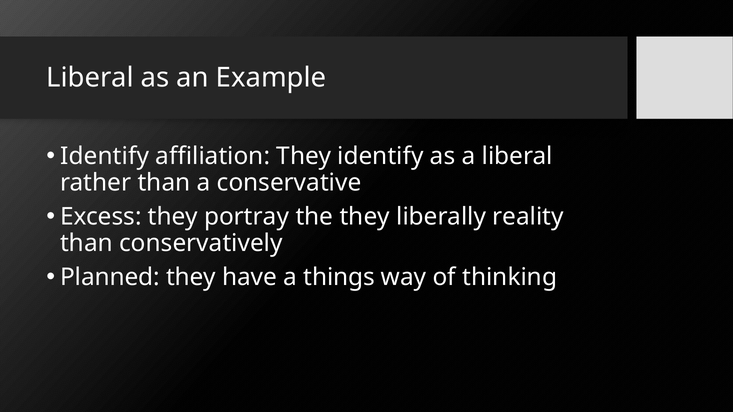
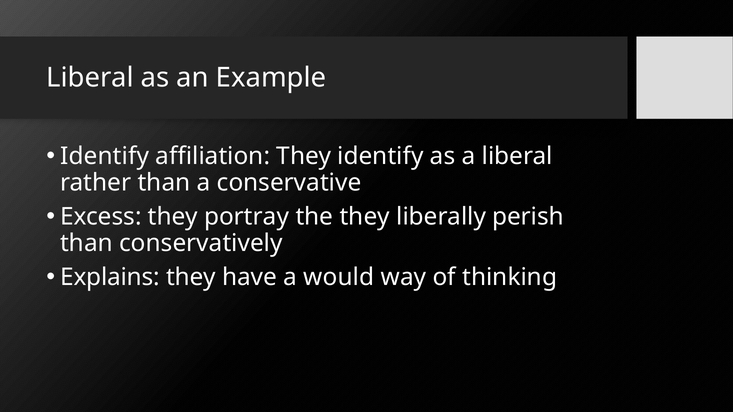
reality: reality -> perish (528, 217)
Planned: Planned -> Explains (110, 277)
things: things -> would (339, 277)
